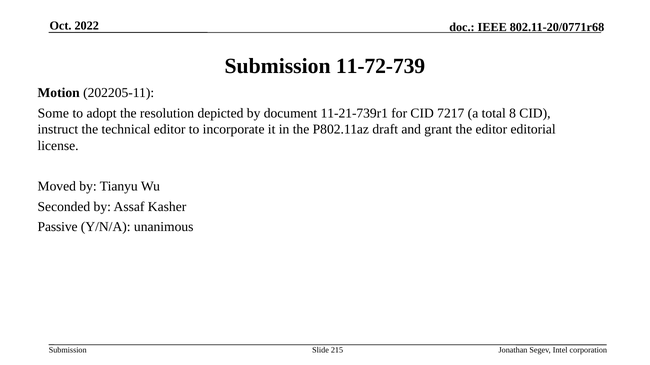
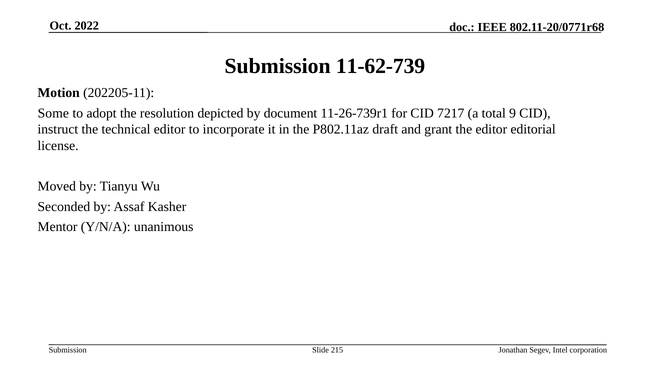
11-72-739: 11-72-739 -> 11-62-739 (381, 66)
11-21-739r1: 11-21-739r1 -> 11-26-739r1 (354, 113)
8: 8 -> 9 (513, 113)
Passive: Passive -> Mentor (58, 227)
